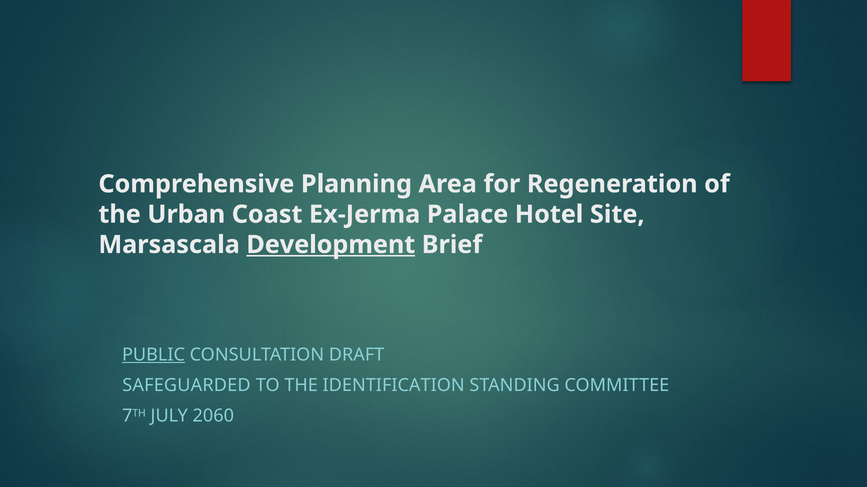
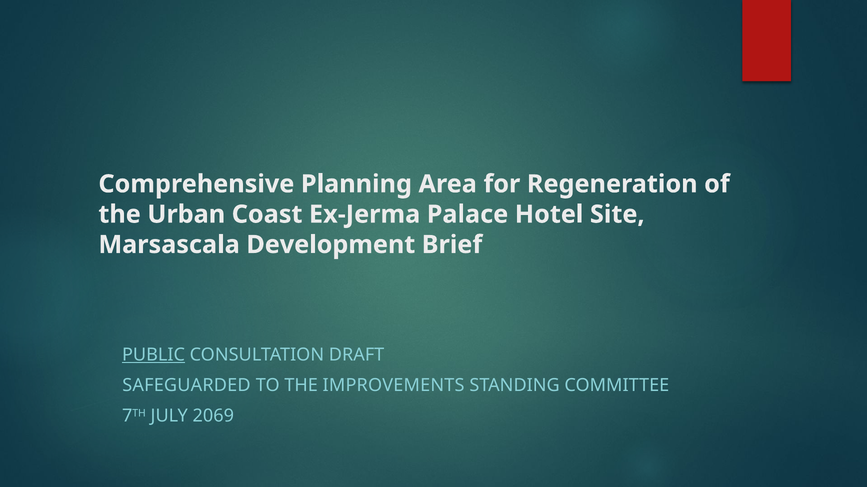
Development underline: present -> none (331, 245)
IDENTIFICATION: IDENTIFICATION -> IMPROVEMENTS (394, 386)
2060: 2060 -> 2069 (213, 417)
